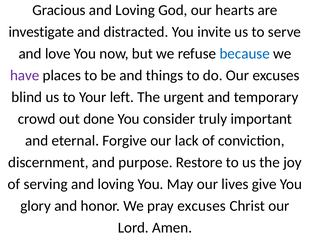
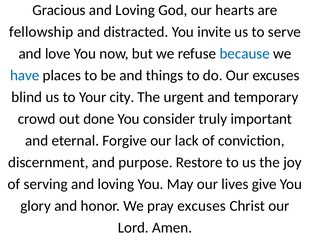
investigate: investigate -> fellowship (41, 32)
have colour: purple -> blue (25, 75)
left: left -> city (122, 97)
